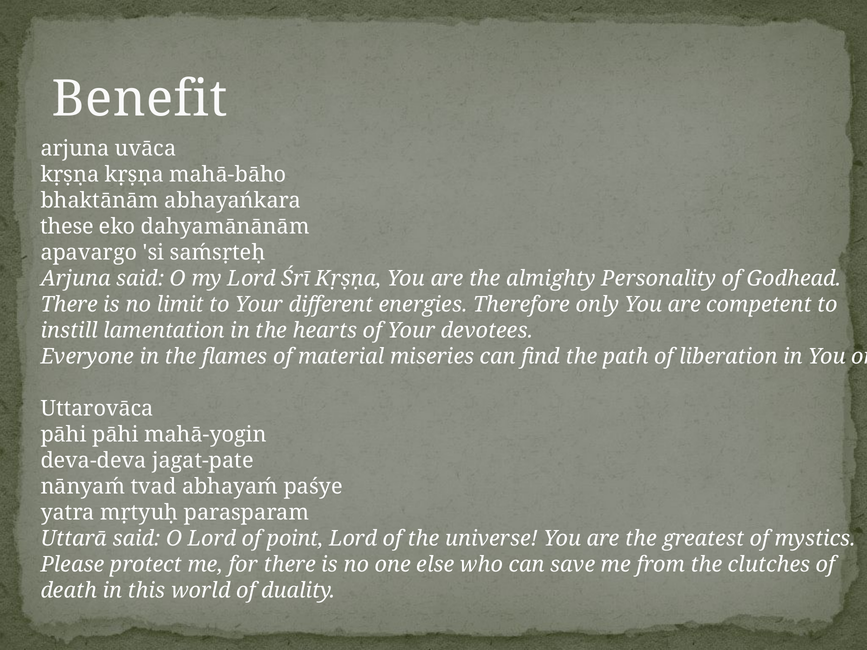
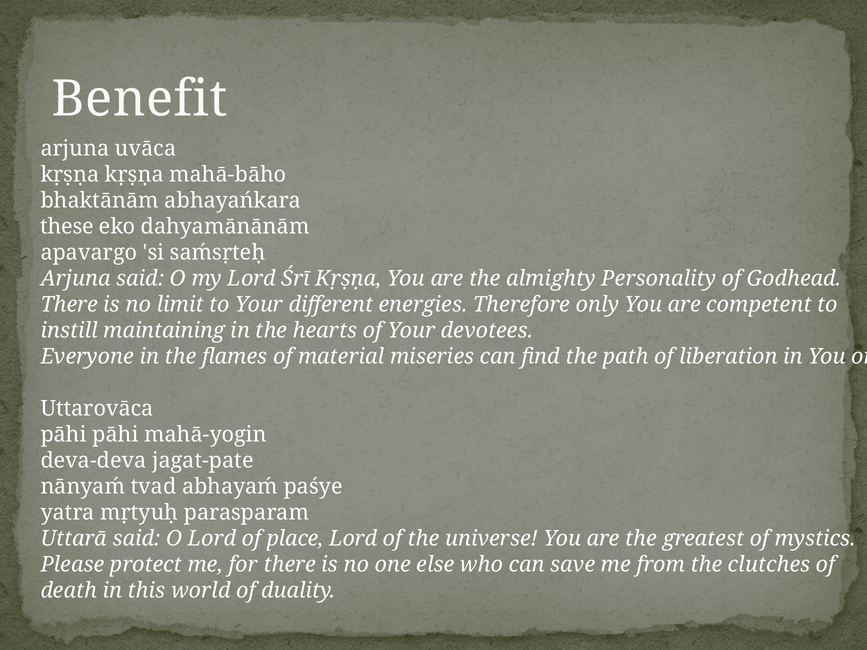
lamentation: lamentation -> maintaining (164, 331)
point: point -> place (295, 539)
